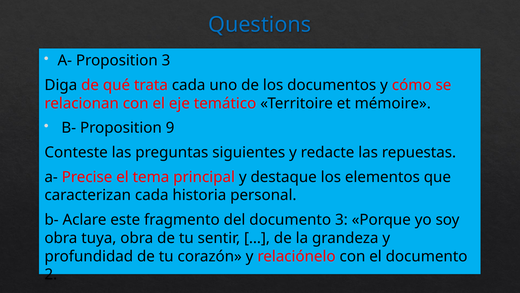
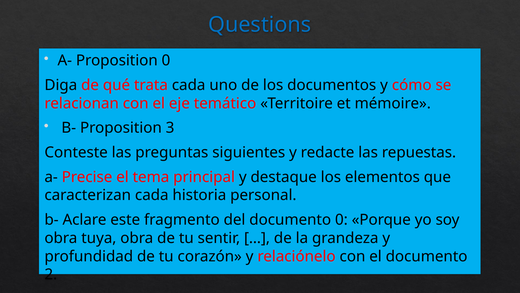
Proposition 3: 3 -> 0 (166, 61)
9: 9 -> 3 (170, 128)
documento 3: 3 -> 0 (341, 219)
